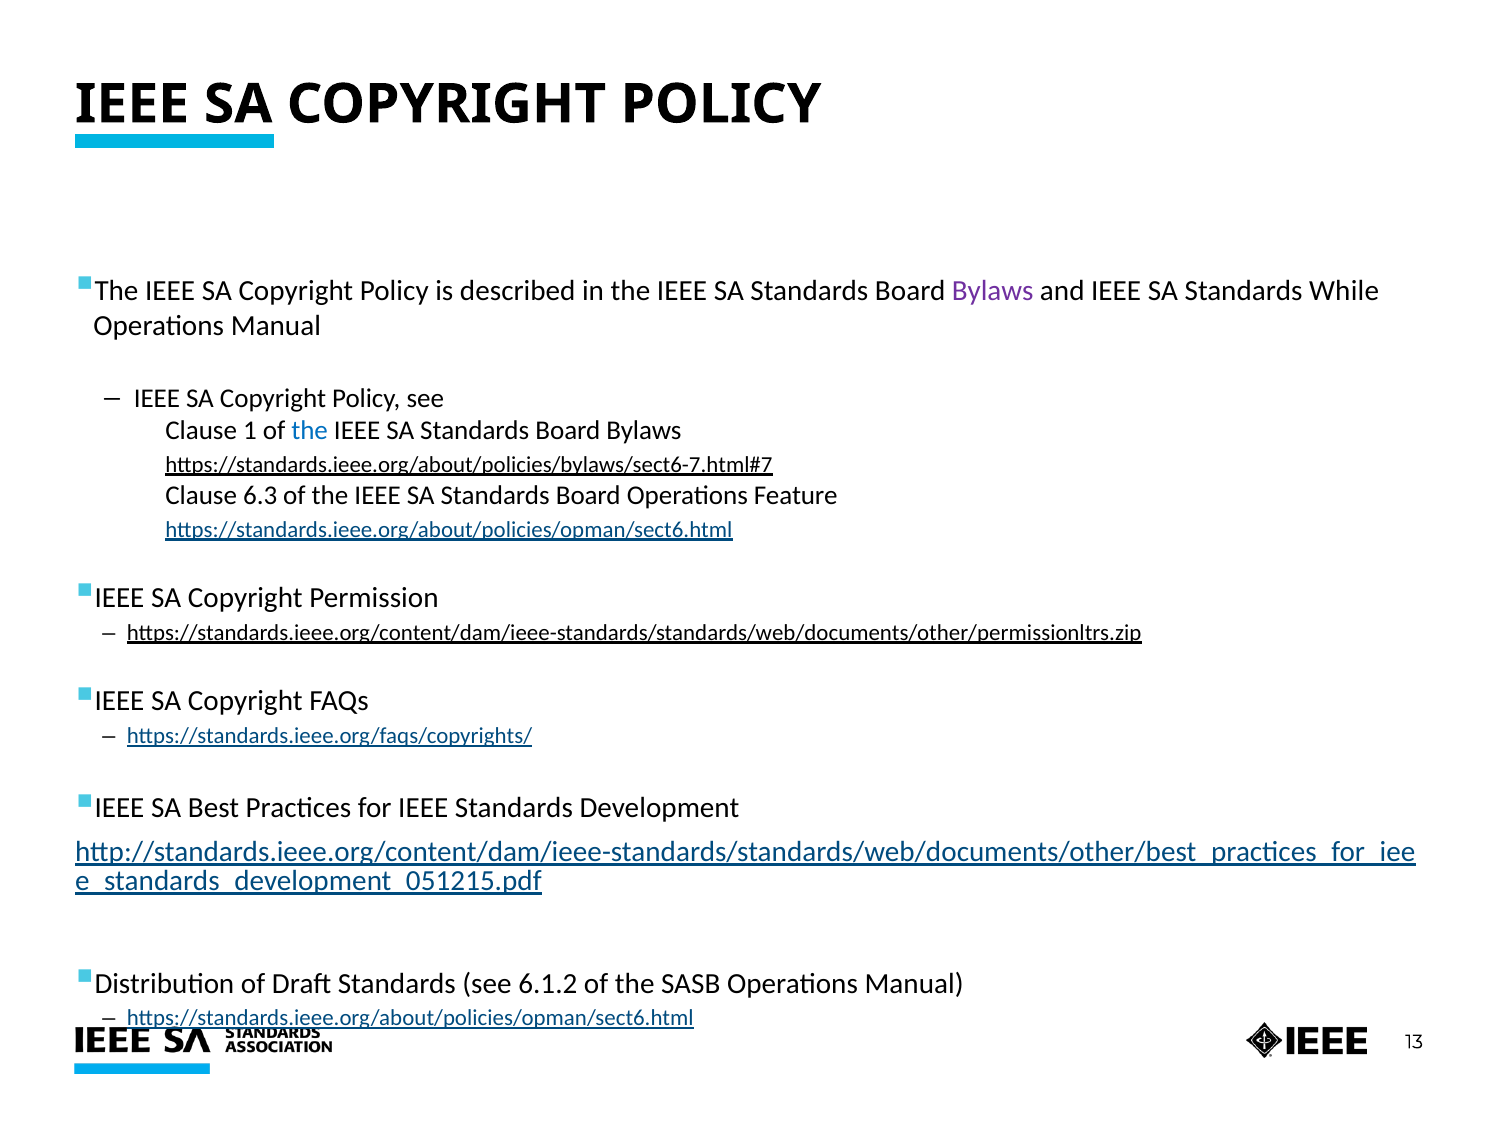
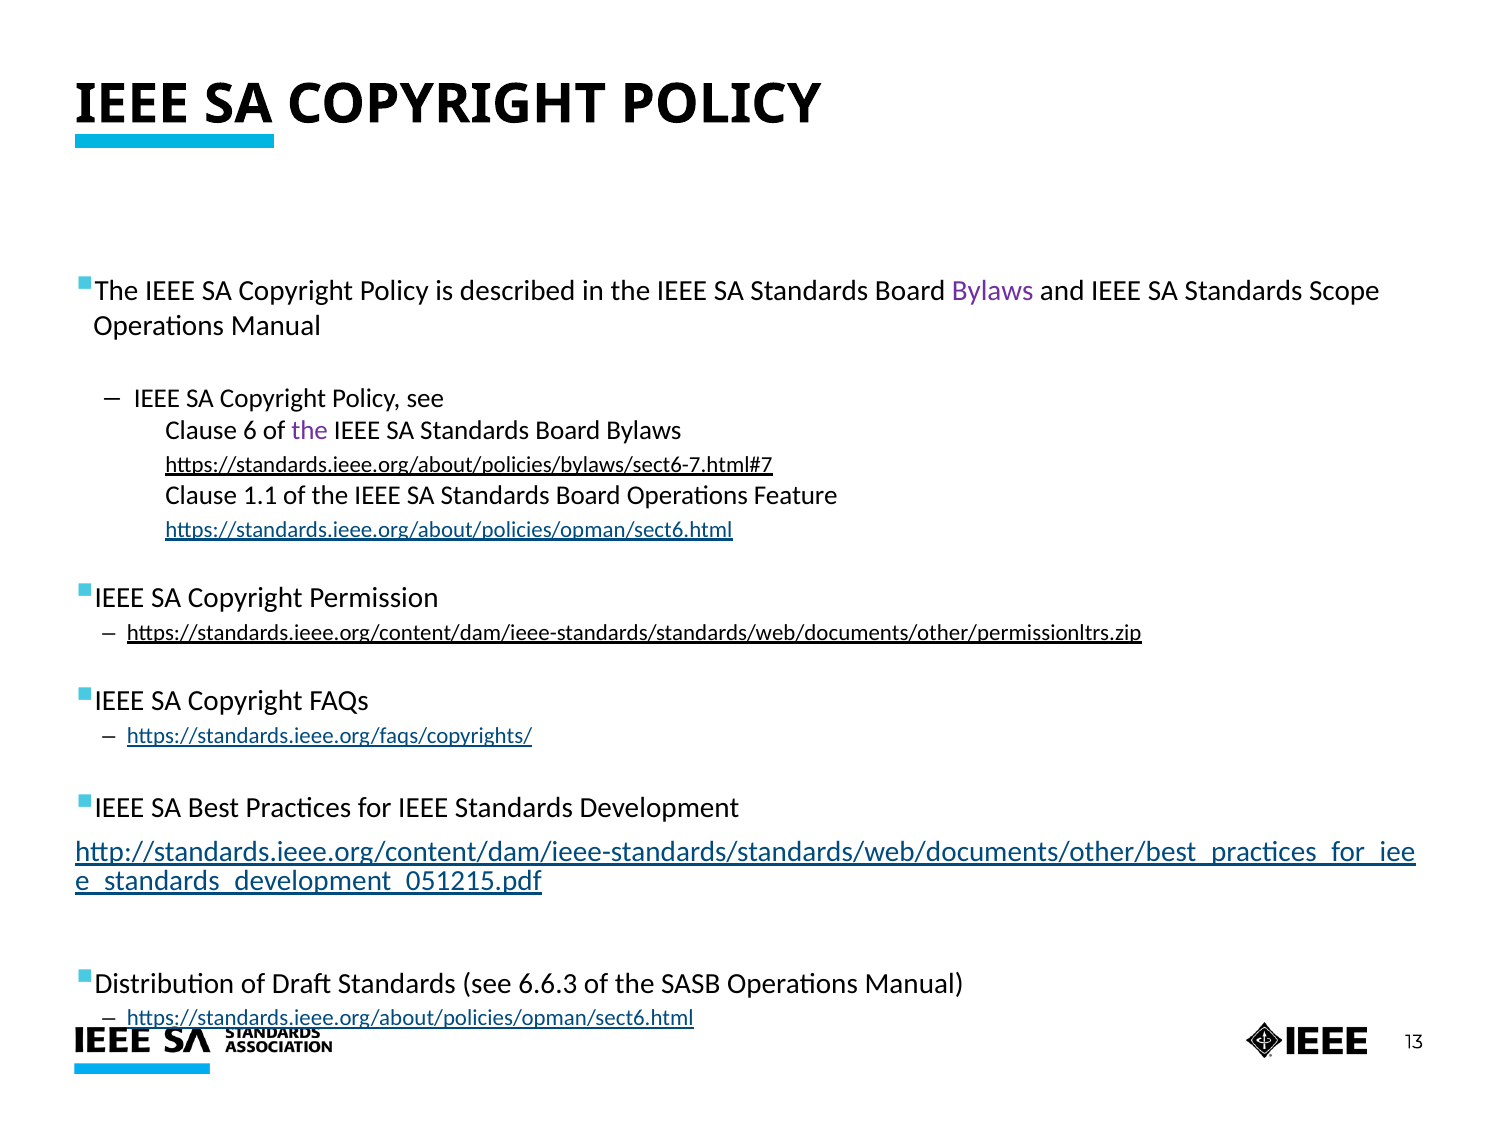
While: While -> Scope (1344, 291)
1: 1 -> 6 (250, 431)
the colour: blue -> purple (310, 431)
6.3: 6.3 -> 1.1 (260, 496)
6.1.2: 6.1.2 -> 6.6.3 (548, 984)
